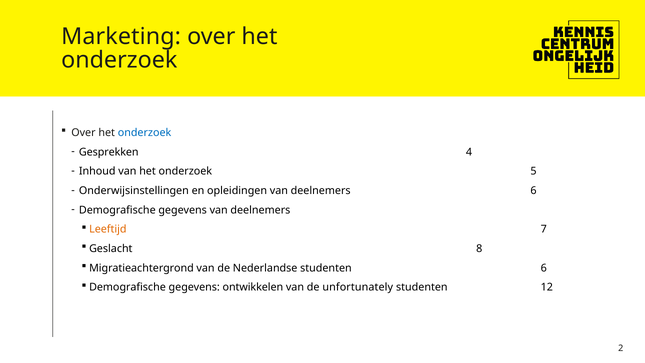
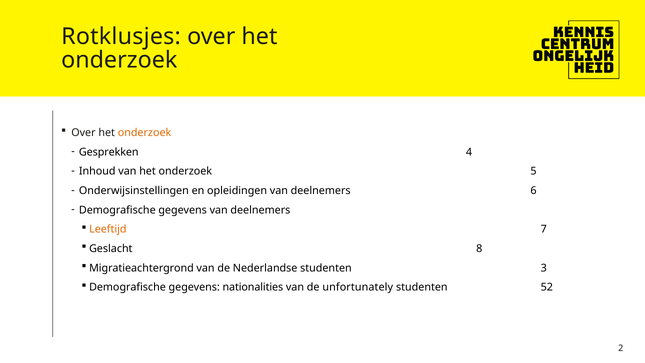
Marketing: Marketing -> Rotklusjes (121, 37)
onderzoek colour: blue -> orange (145, 133)
studenten 6: 6 -> 3 (544, 268)
ontwikkelen: ontwikkelen -> nationalities (253, 288)
12: 12 -> 52 (547, 288)
